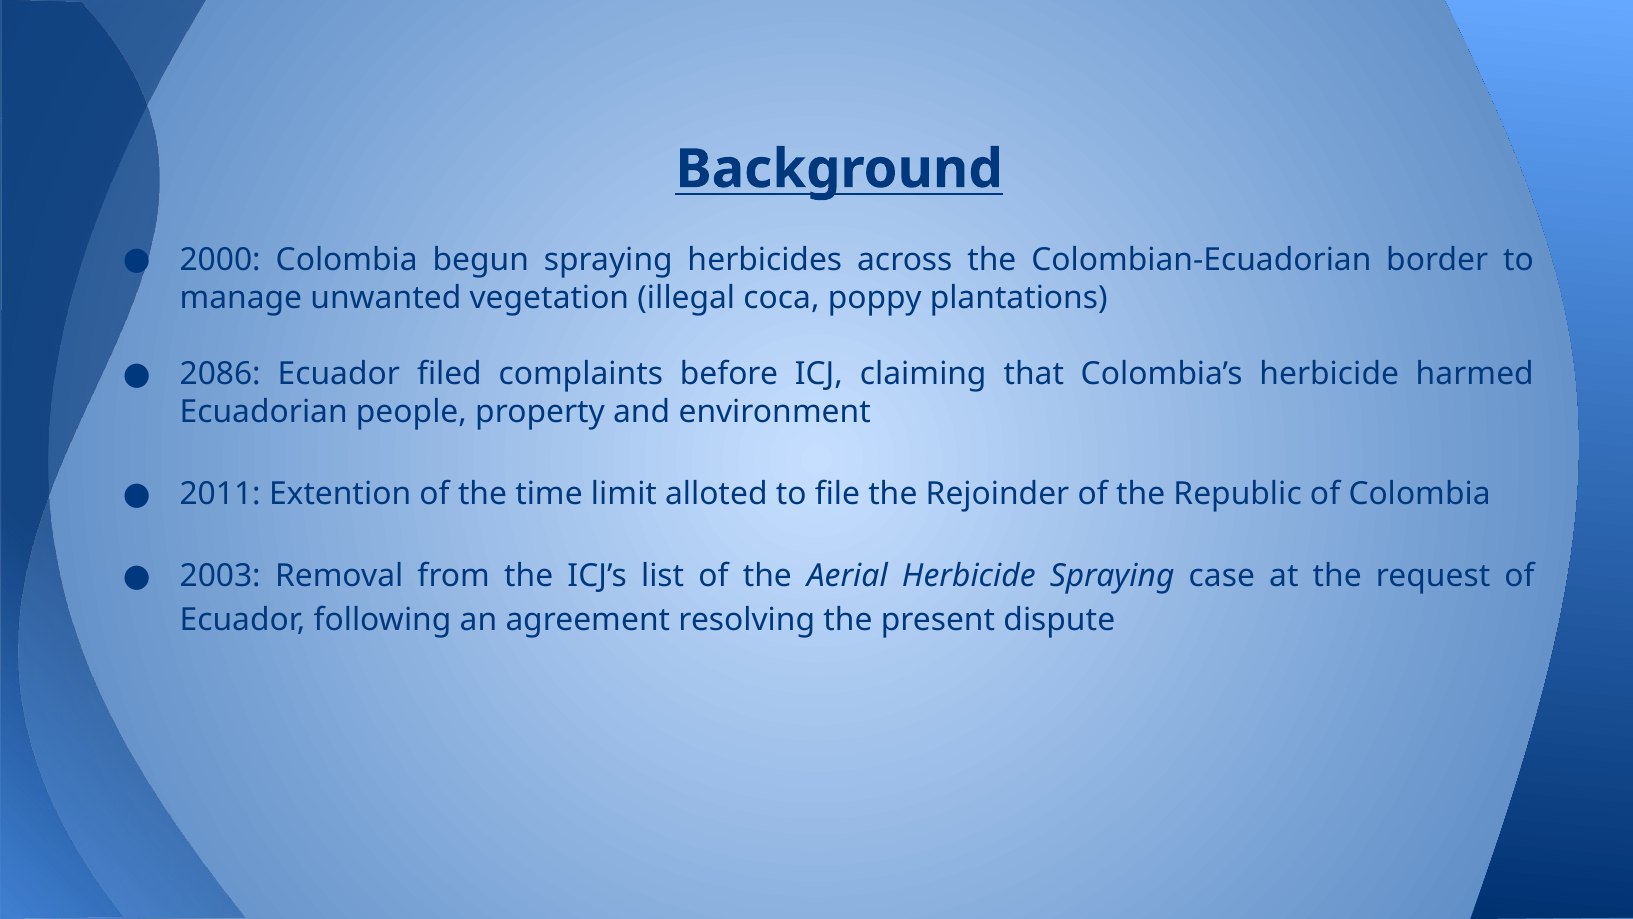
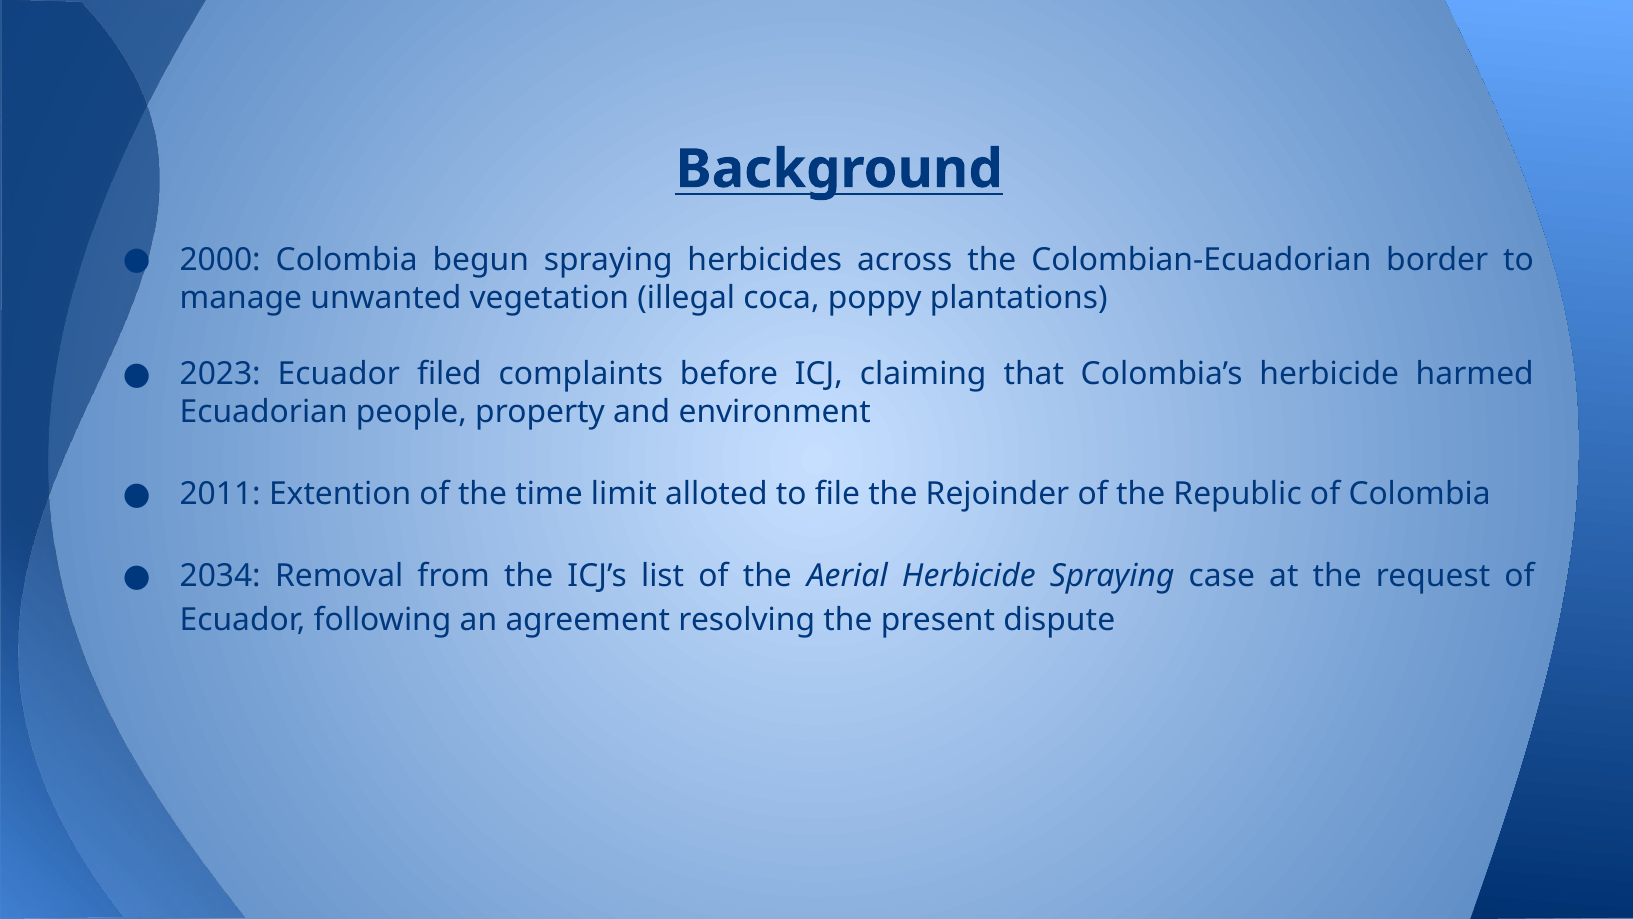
2086: 2086 -> 2023 (220, 374)
2003: 2003 -> 2034 (220, 576)
